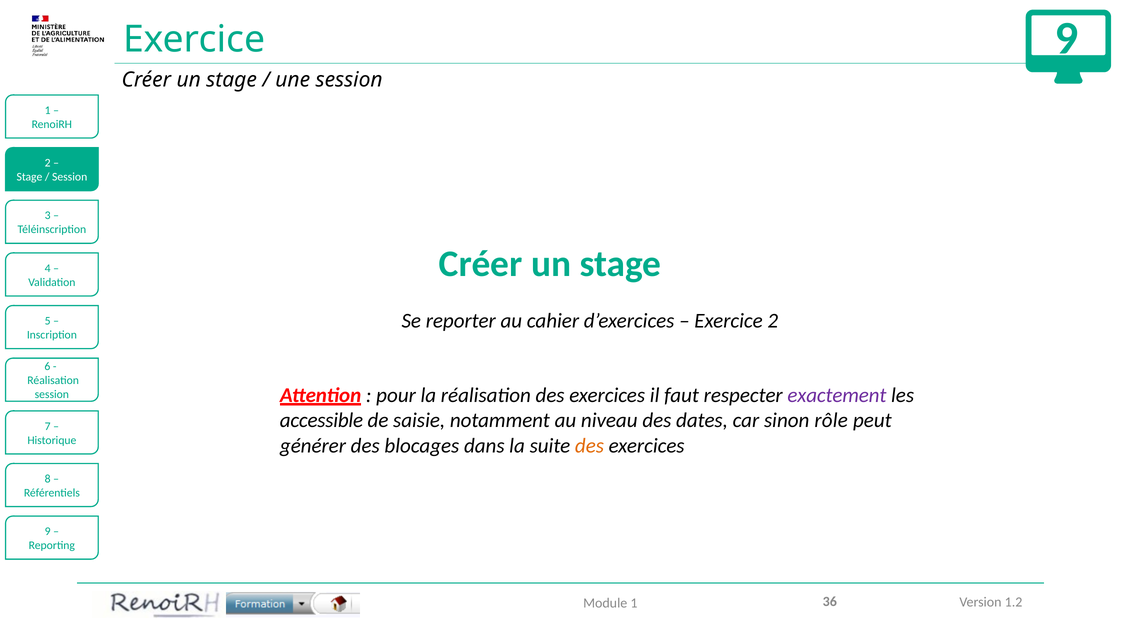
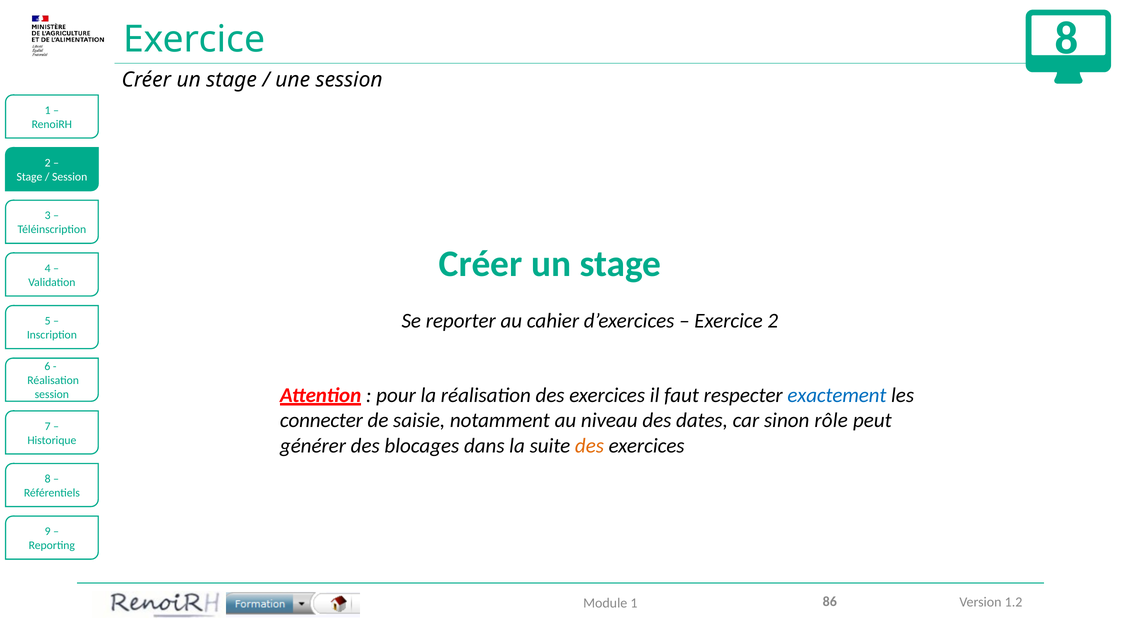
Exercice 9: 9 -> 8 (1067, 39)
exactement colour: purple -> blue (837, 395)
accessible: accessible -> connecter (321, 420)
36: 36 -> 86 (830, 601)
